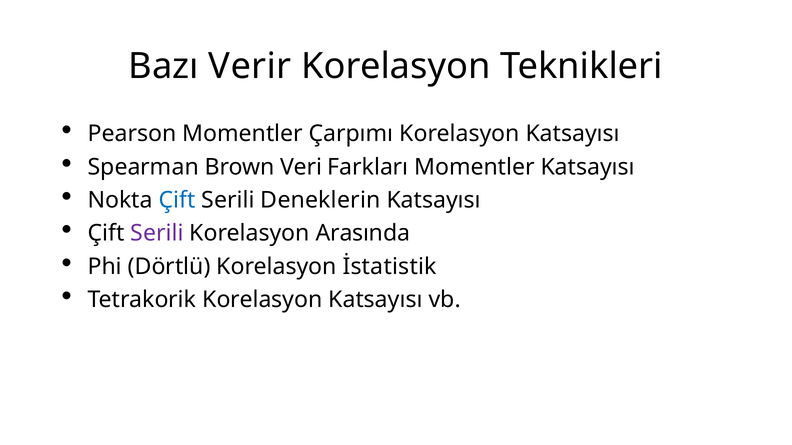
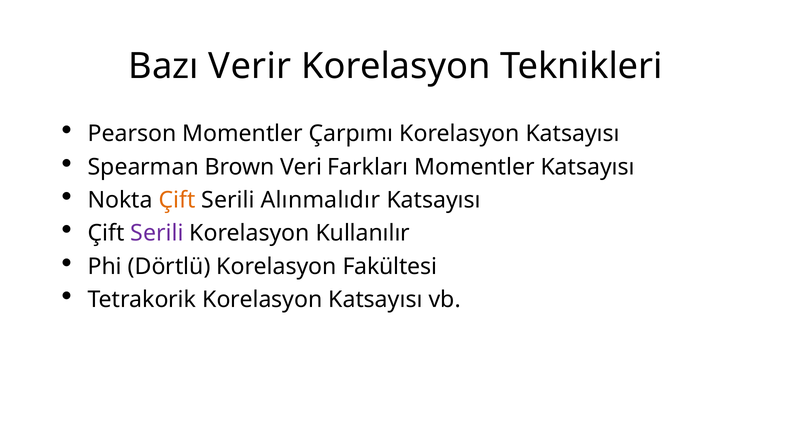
Çift colour: blue -> orange (177, 200)
Deneklerin: Deneklerin -> Alınmalıdır (320, 200)
Arasında: Arasında -> Kullanılır (363, 234)
İstatistik: İstatistik -> Fakültesi (390, 267)
